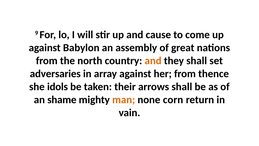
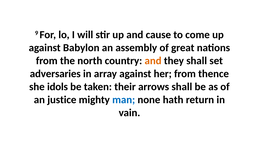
shame: shame -> justice (62, 99)
man colour: orange -> blue (124, 99)
corn: corn -> hath (173, 99)
